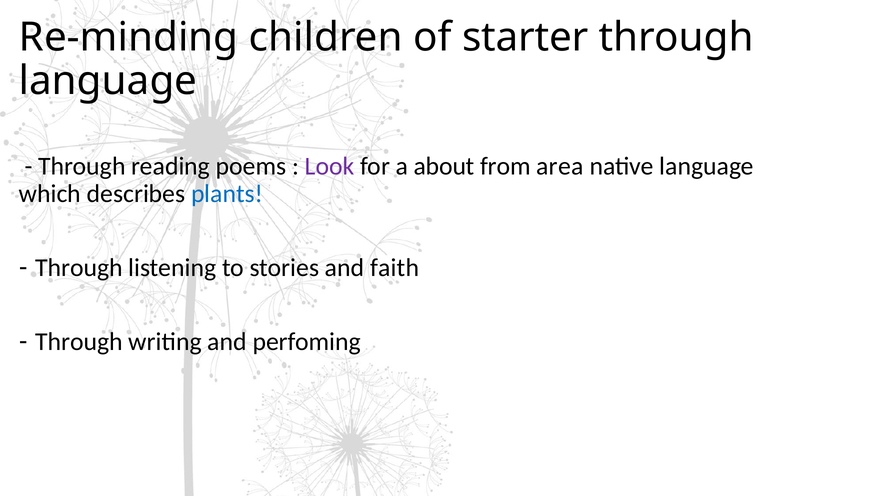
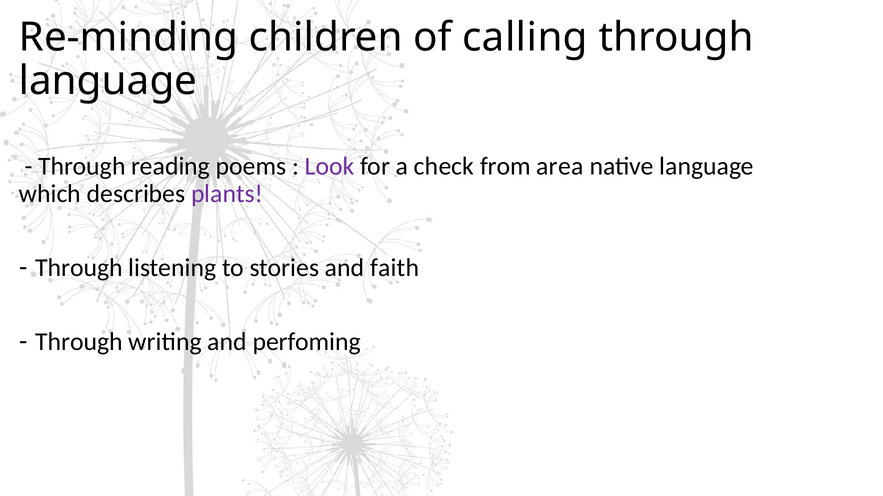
starter: starter -> calling (525, 37)
about: about -> check (444, 166)
plants colour: blue -> purple (227, 194)
